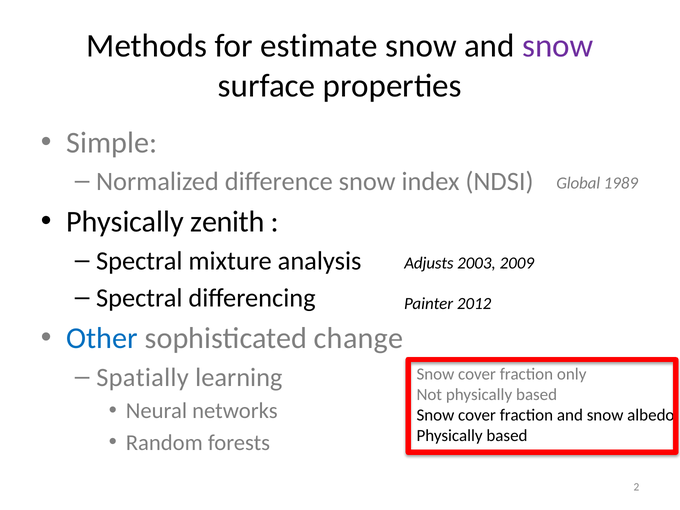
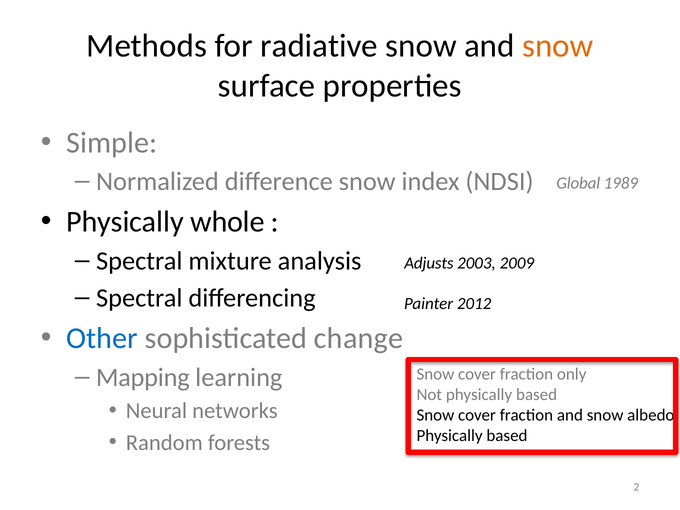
estimate: estimate -> radiative (319, 46)
snow colour: purple -> orange (558, 46)
zenith: zenith -> whole (228, 222)
Spatially: Spatially -> Mapping (143, 377)
